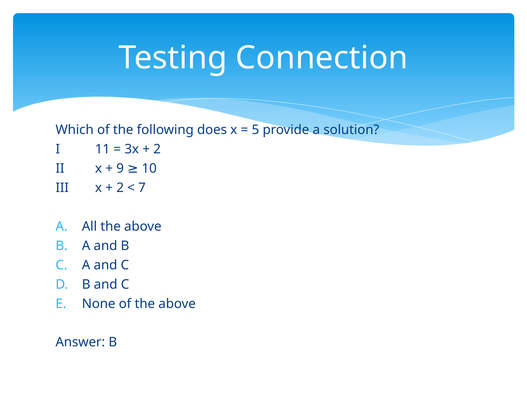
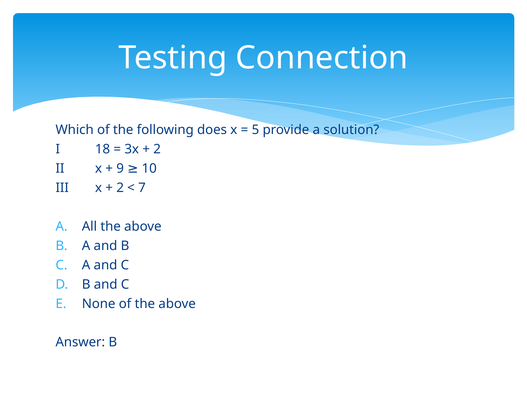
11: 11 -> 18 (103, 149)
